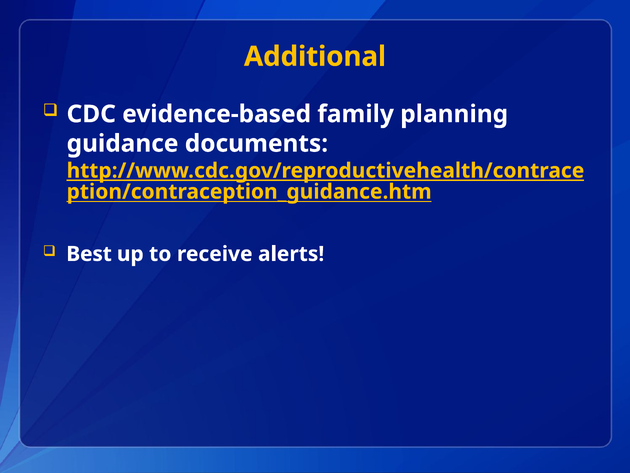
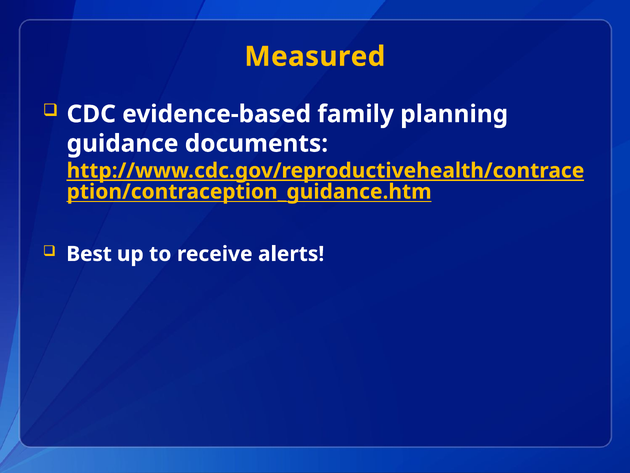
Additional: Additional -> Measured (315, 57)
